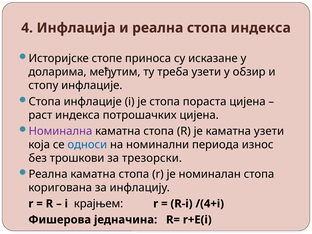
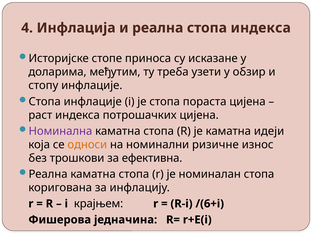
каматна узети: узети -> идеји (269, 131)
односи colour: blue -> orange (87, 145)
периода: периода -> ризичне (215, 145)
трезорски: трезорски -> ефективна (152, 158)
/(4+i: /(4+i -> /(6+i (210, 204)
